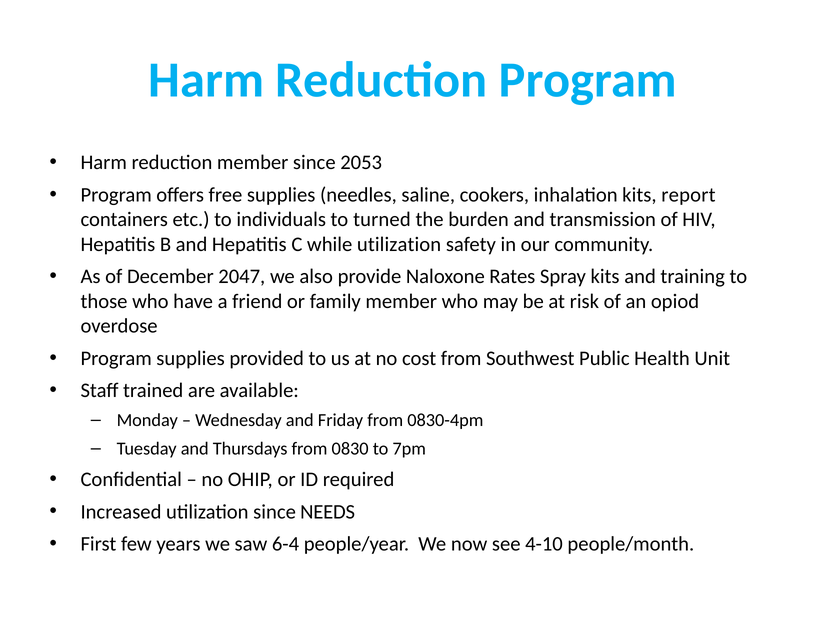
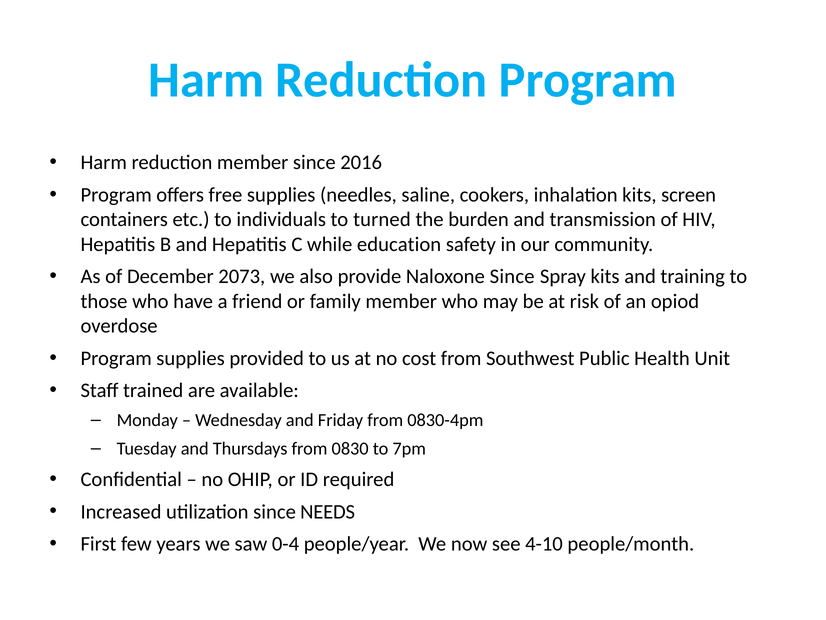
2053: 2053 -> 2016 (361, 163)
report: report -> screen (689, 195)
while utilization: utilization -> education (399, 244)
2047: 2047 -> 2073 (242, 276)
Naloxone Rates: Rates -> Since (512, 276)
6-4: 6-4 -> 0-4 (286, 543)
